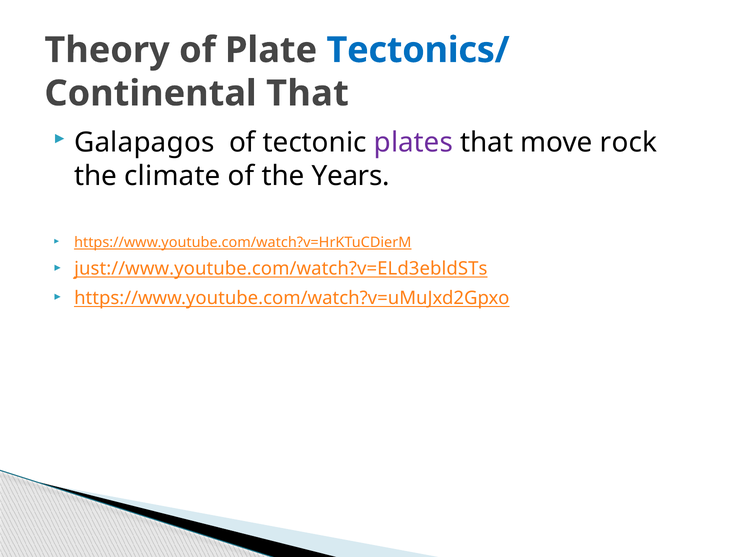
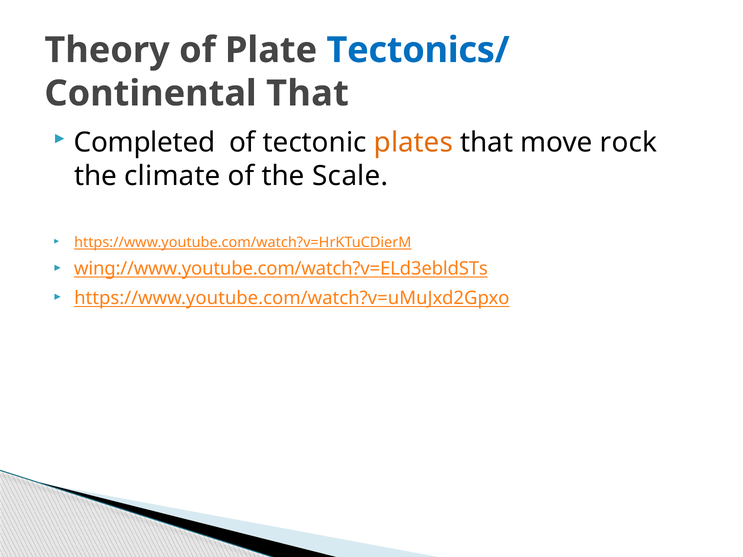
Galapagos: Galapagos -> Completed (145, 143)
plates colour: purple -> orange (413, 143)
Years: Years -> Scale (350, 176)
just://www.youtube.com/watch?v=ELd3ebldSTs: just://www.youtube.com/watch?v=ELd3ebldSTs -> wing://www.youtube.com/watch?v=ELd3ebldSTs (281, 269)
